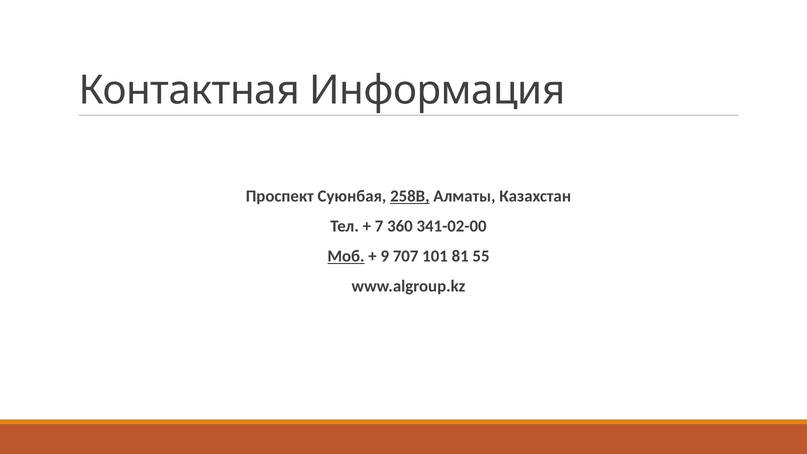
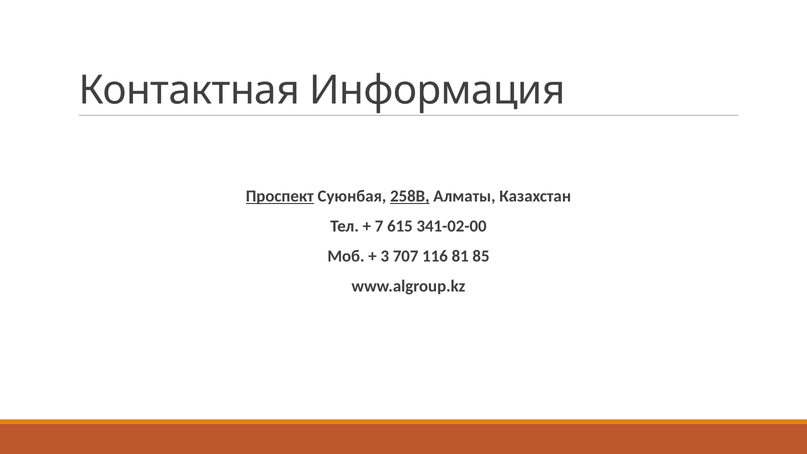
Проспект underline: none -> present (280, 196)
360: 360 -> 615 (400, 226)
Моб underline: present -> none (346, 256)
9: 9 -> 3 (385, 256)
101: 101 -> 116 (435, 256)
55: 55 -> 85 (481, 256)
